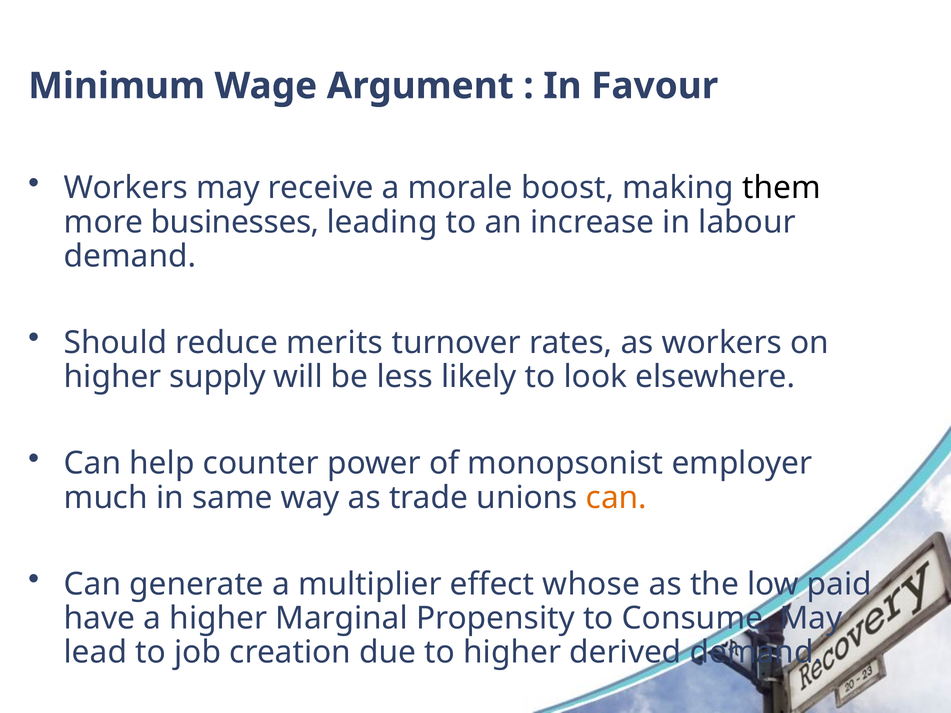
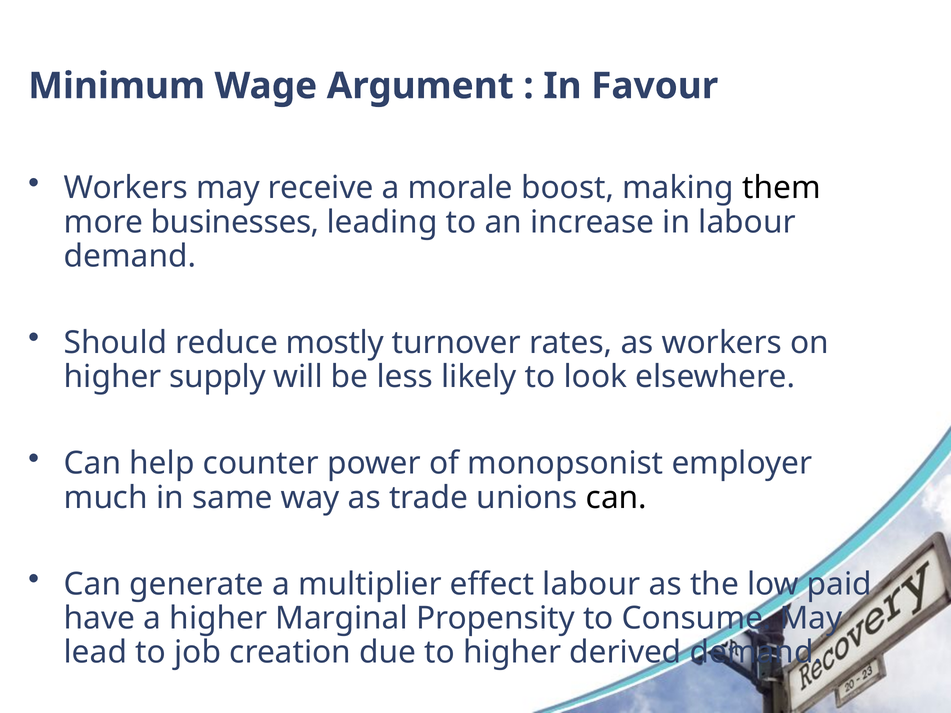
merits: merits -> mostly (335, 343)
can colour: orange -> black (616, 498)
effect whose: whose -> labour (591, 584)
